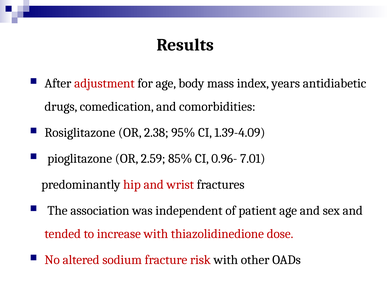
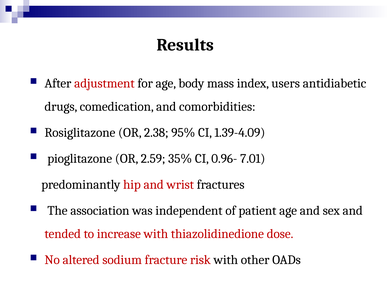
years: years -> users (286, 83)
85%: 85% -> 35% (180, 159)
